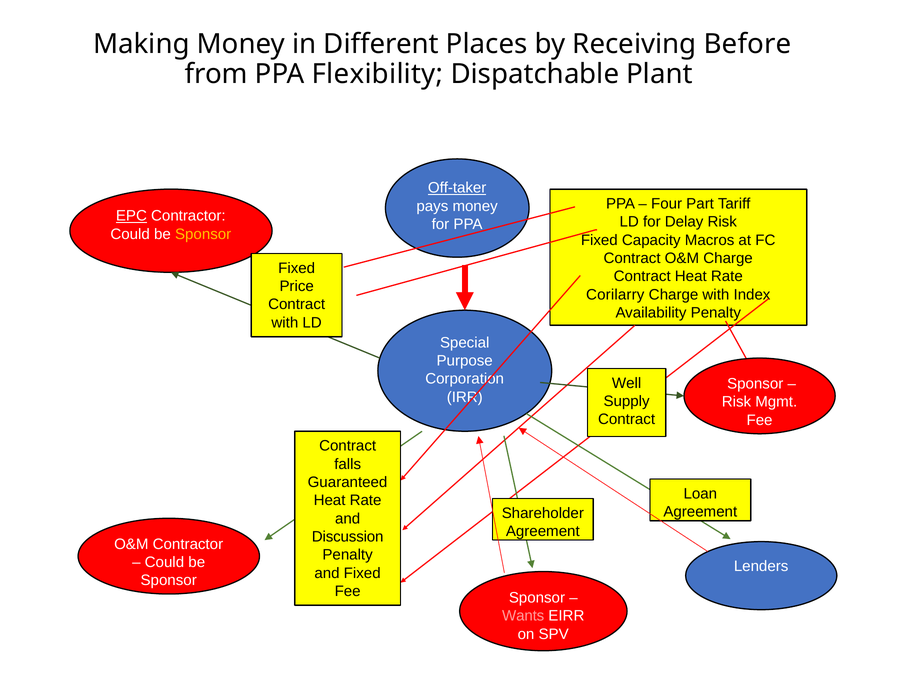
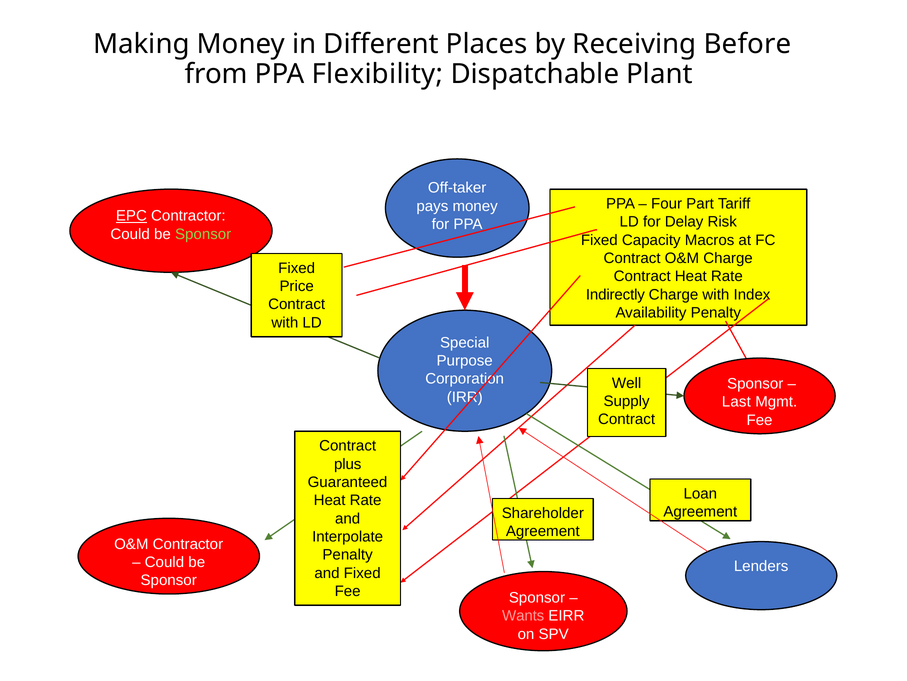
Off-taker underline: present -> none (457, 188)
Sponsor colour: yellow -> light green (203, 234)
Corilarry: Corilarry -> Indirectly (615, 294)
Risk: Risk -> Last (736, 402)
falls: falls -> plus (348, 464)
Discussion: Discussion -> Interpolate (348, 536)
